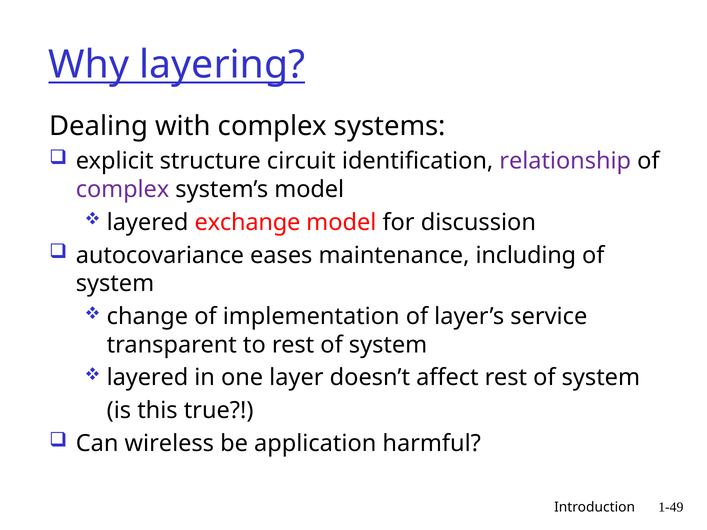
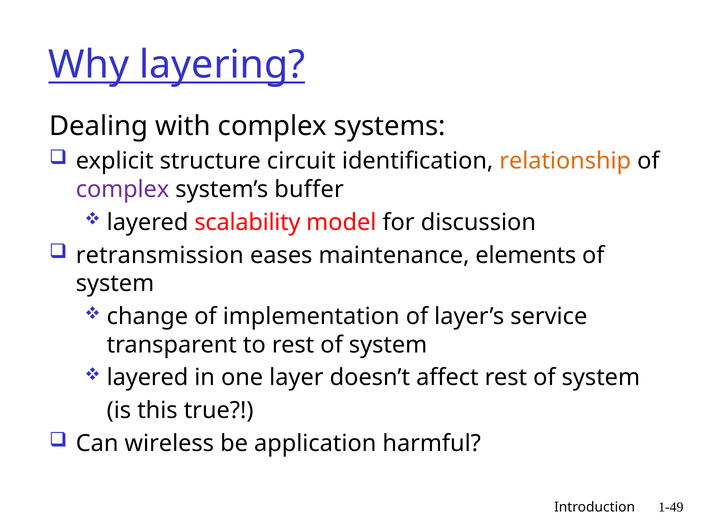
relationship colour: purple -> orange (565, 161)
system’s model: model -> buffer (309, 189)
exchange: exchange -> scalability (247, 222)
autocovariance: autocovariance -> retransmission (160, 255)
including: including -> elements (526, 255)
